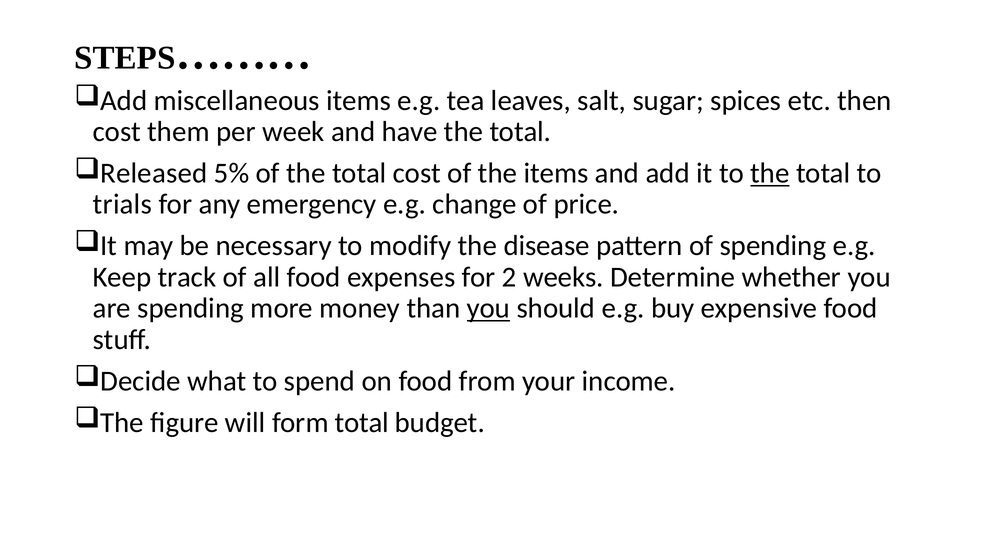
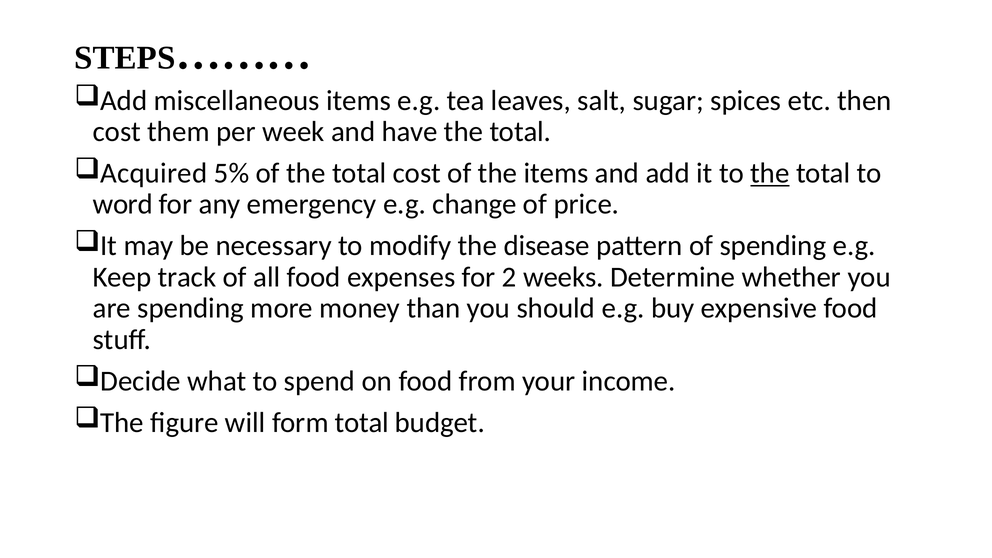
Released: Released -> Acquired (154, 173)
trials: trials -> word (123, 204)
you underline: present -> none (489, 308)
